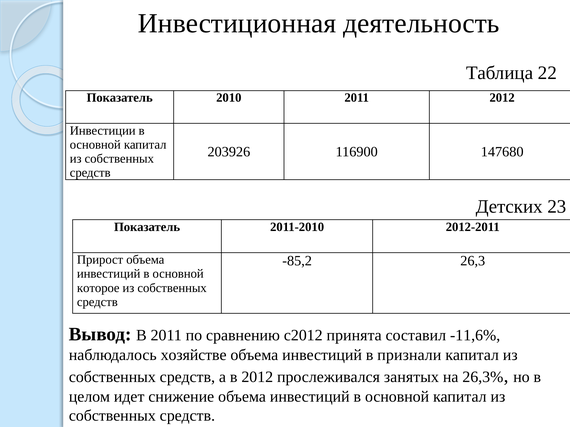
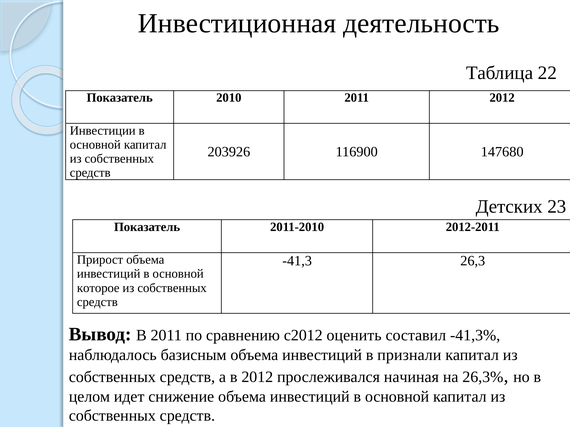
-85,2: -85,2 -> -41,3 (297, 261)
принята: принята -> оценить (354, 336)
-11,6%: -11,6% -> -41,3% (475, 336)
хозяйстве: хозяйстве -> базисным (194, 355)
занятых: занятых -> начиная (411, 377)
